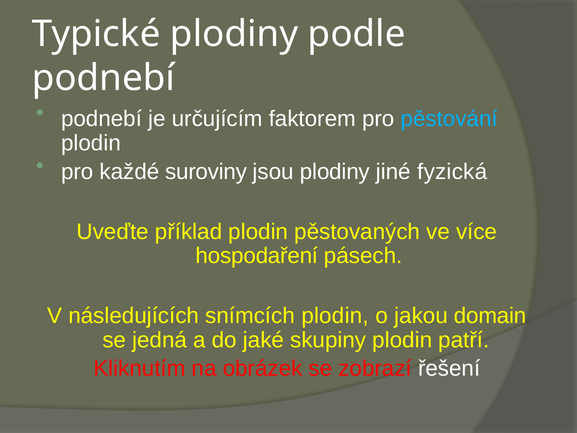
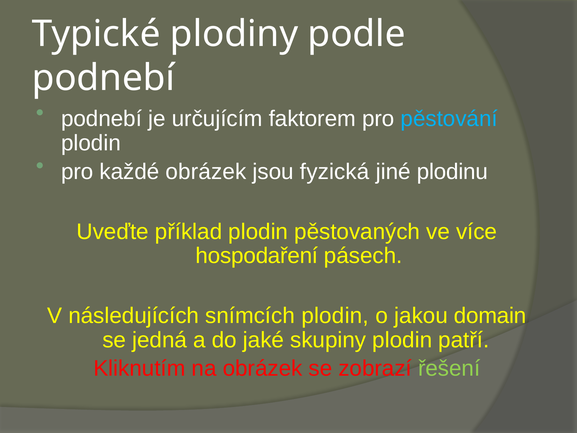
každé suroviny: suroviny -> obrázek (206, 172)
jsou plodiny: plodiny -> fyzická (335, 172)
fyzická: fyzická -> plodinu (452, 172)
řešení colour: white -> light green (449, 368)
